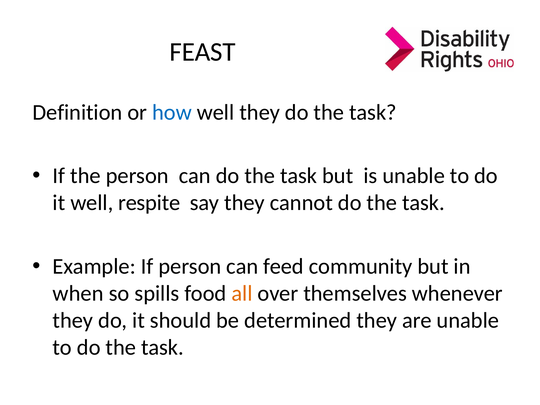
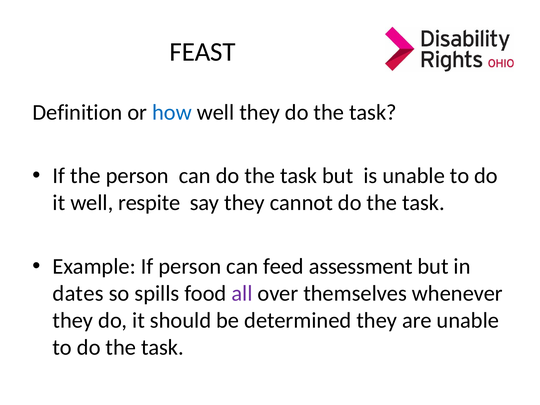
community: community -> assessment (361, 266)
when: when -> dates (78, 293)
all colour: orange -> purple (242, 293)
